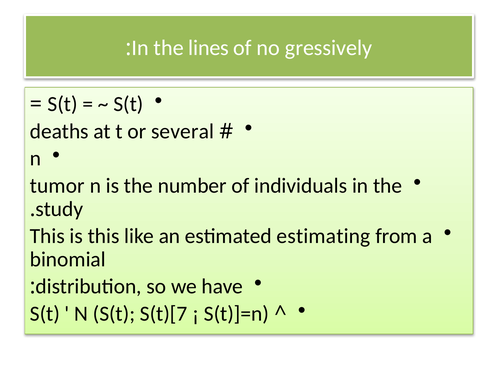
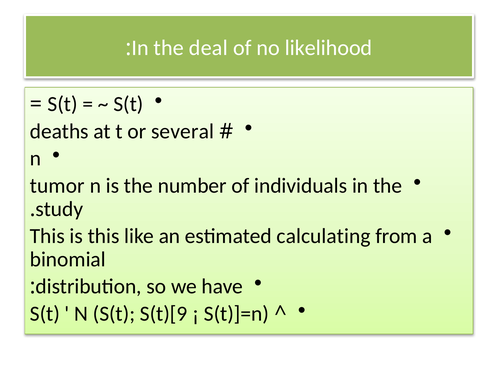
lines: lines -> deal (208, 48)
gressively: gressively -> likelihood (329, 48)
estimating: estimating -> calculating (324, 236)
S(t)[7: S(t)[7 -> S(t)[9 (164, 313)
